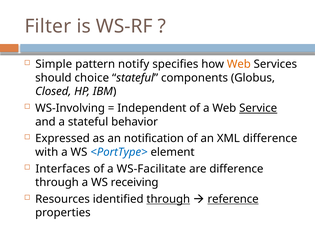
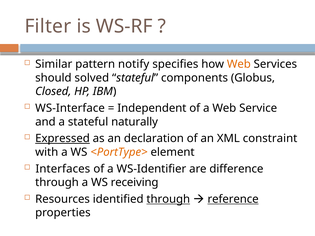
Simple: Simple -> Similar (54, 64)
choice: choice -> solved (92, 78)
WS-Involving: WS-Involving -> WS-Interface (70, 108)
Service underline: present -> none (258, 108)
behavior: behavior -> naturally (135, 122)
Expressed underline: none -> present (63, 139)
notification: notification -> declaration (154, 139)
XML difference: difference -> constraint (270, 139)
<PortType> colour: blue -> orange (119, 152)
WS-Facilitate: WS-Facilitate -> WS-Identifier (151, 169)
